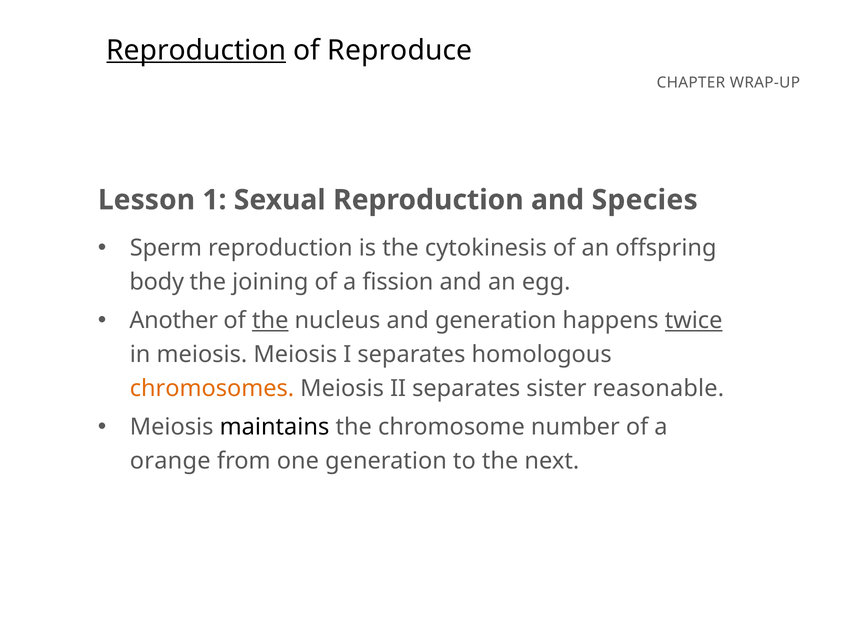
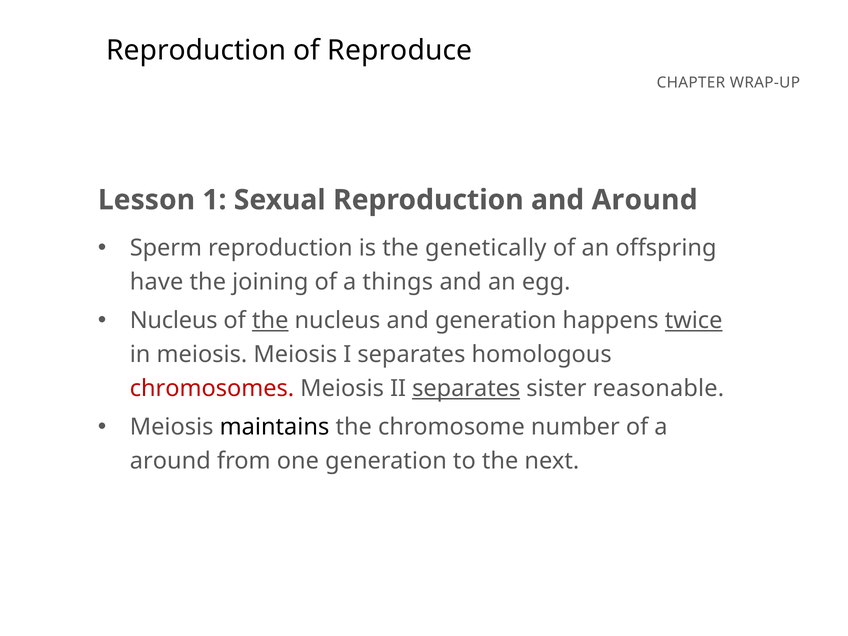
Reproduction underline: present -> none (196, 50)
and Species: Species -> Around (645, 200)
cytokinesis: cytokinesis -> genetically (486, 248)
body: body -> have (157, 282)
fission: fission -> things (398, 282)
Another: Another -> Nucleus (174, 321)
chromosomes colour: orange -> red (212, 389)
separates underline: none -> present (466, 389)
orange: orange -> around (170, 461)
